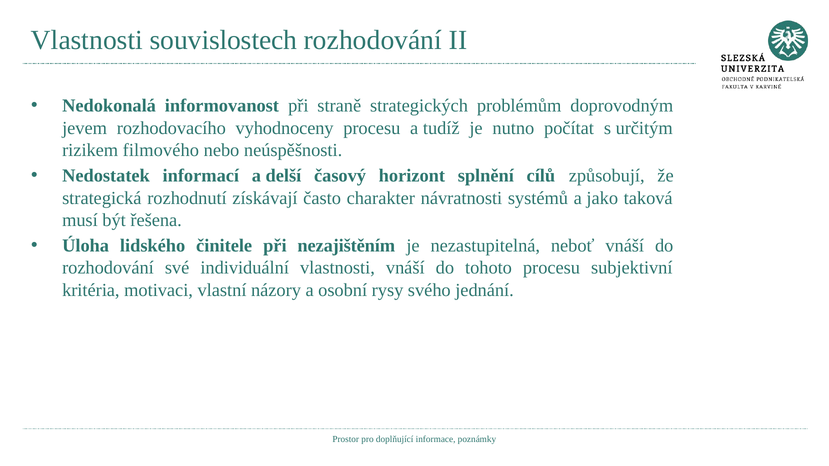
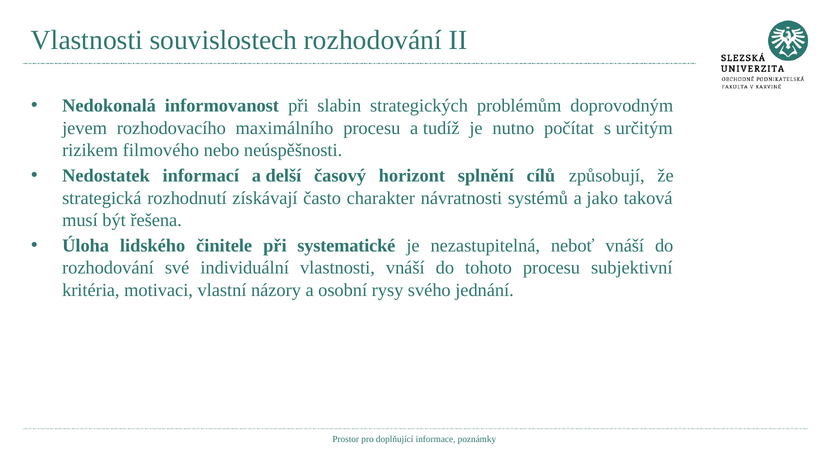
straně: straně -> slabin (339, 106)
vyhodnoceny: vyhodnoceny -> maximálního (284, 128)
nezajištěním: nezajištěním -> systematické (346, 246)
